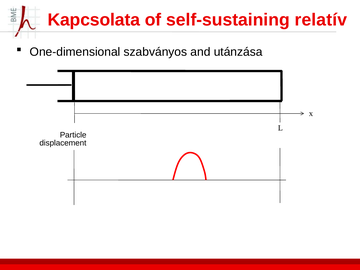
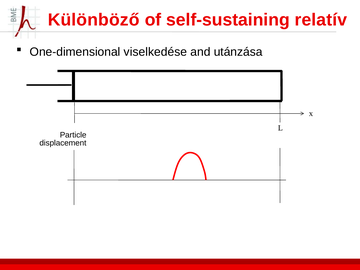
Kapcsolata: Kapcsolata -> Különböző (94, 20)
szabványos: szabványos -> viselkedése (155, 52)
